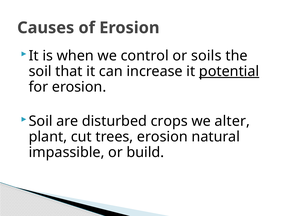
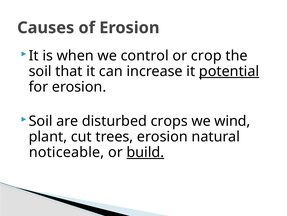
soils: soils -> crop (206, 56)
alter: alter -> wind (232, 121)
impassible: impassible -> noticeable (66, 152)
build underline: none -> present (145, 152)
